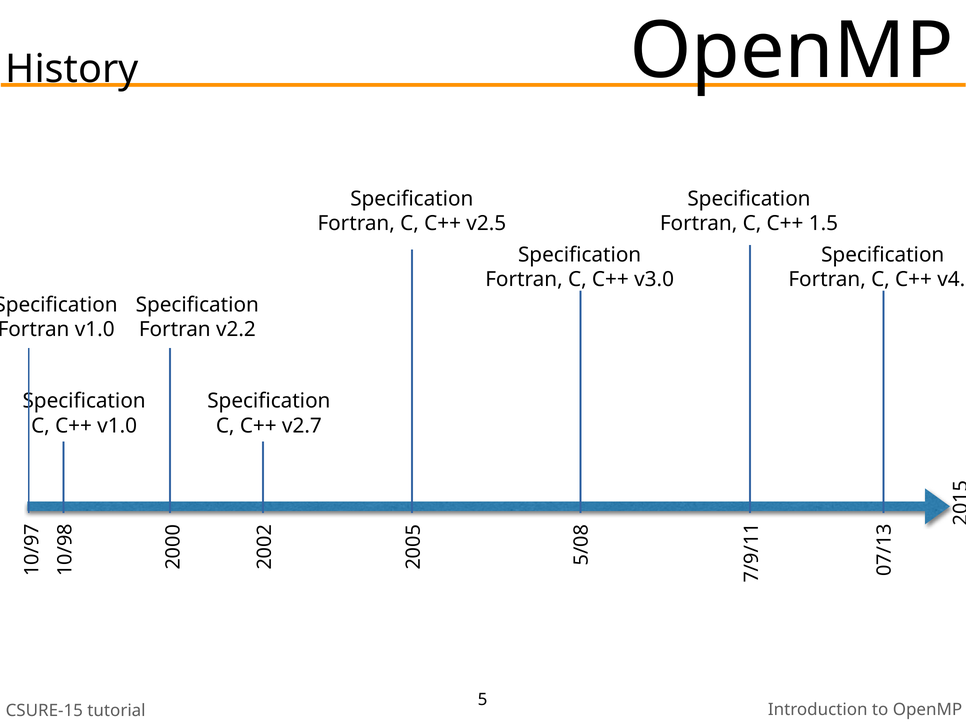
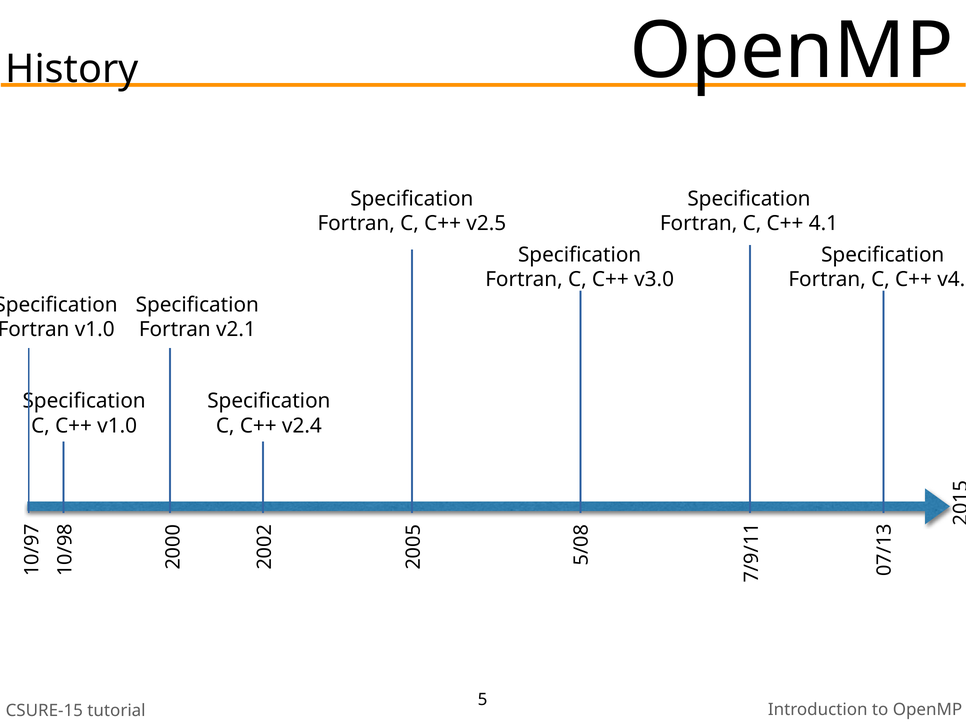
1.5: 1.5 -> 4.1 (823, 223)
v2.2: v2.2 -> v2.1 (236, 329)
v2.7: v2.7 -> v2.4 (302, 426)
